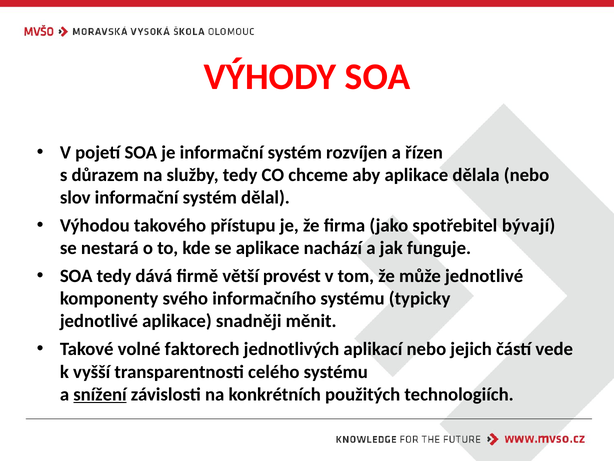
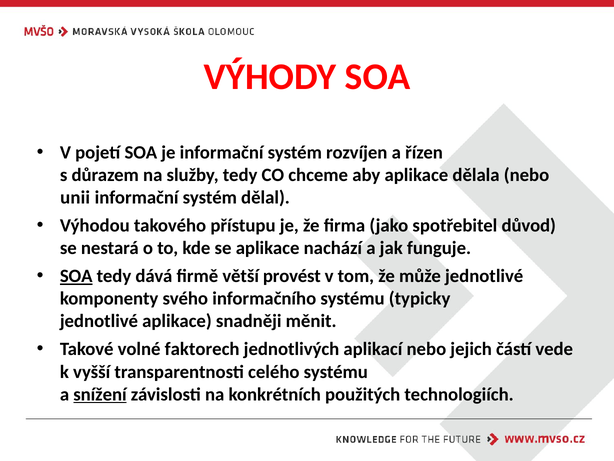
slov: slov -> unii (75, 197)
bývají: bývají -> důvod (529, 225)
SOA underline: none -> present (76, 276)
